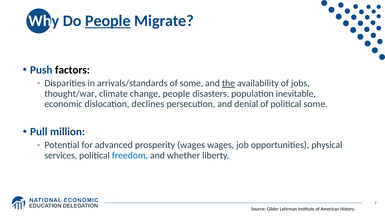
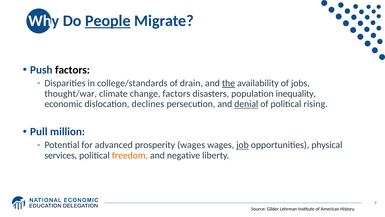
arrivals/standards: arrivals/standards -> college/standards (132, 83)
of some: some -> drain (191, 83)
change people: people -> factors (176, 93)
inevitable: inevitable -> inequality (296, 93)
denial underline: none -> present (246, 104)
political some: some -> rising (316, 104)
job underline: none -> present (242, 145)
freedom colour: blue -> orange (130, 155)
whether: whether -> negative (184, 155)
